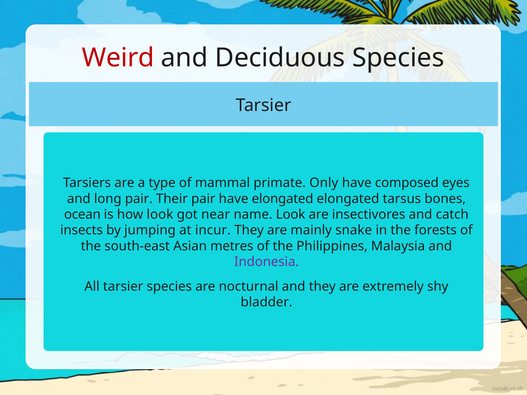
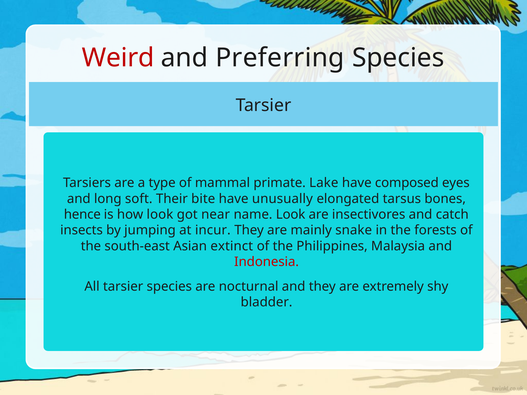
Deciduous: Deciduous -> Preferring (280, 58)
Only: Only -> Lake (324, 183)
long pair: pair -> soft (139, 199)
Their pair: pair -> bite (203, 199)
have elongated: elongated -> unusually (282, 199)
ocean: ocean -> hence (82, 215)
metres: metres -> extinct (232, 246)
Indonesia colour: purple -> red (267, 262)
